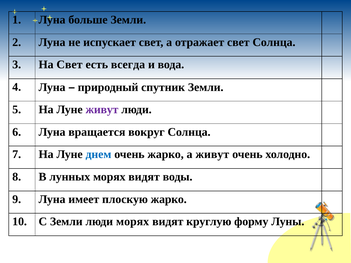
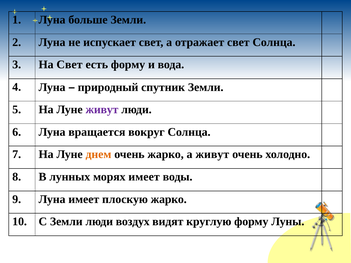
есть всегда: всегда -> форму (128, 65)
днем colour: blue -> orange (98, 155)
лунных морях видят: видят -> имеет (144, 177)
люди морях: морях -> воздух (133, 222)
